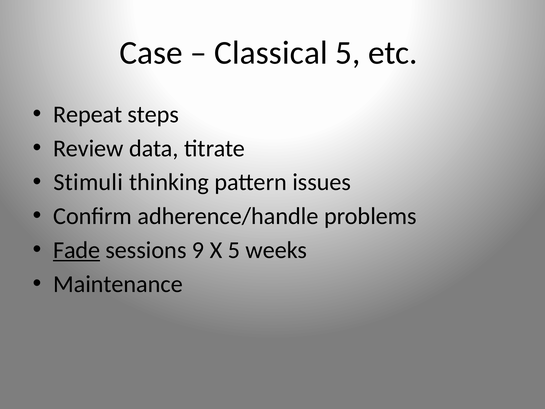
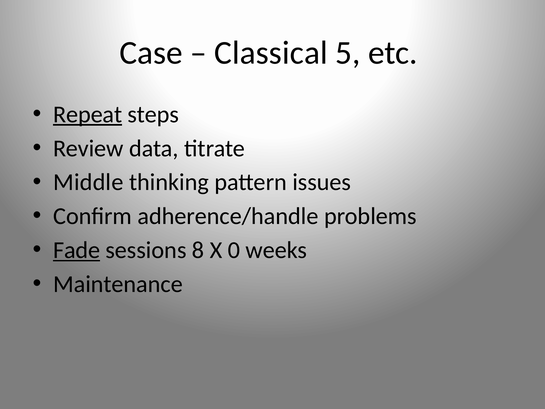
Repeat underline: none -> present (88, 114)
Stimuli: Stimuli -> Middle (88, 182)
9: 9 -> 8 (198, 250)
X 5: 5 -> 0 (234, 250)
